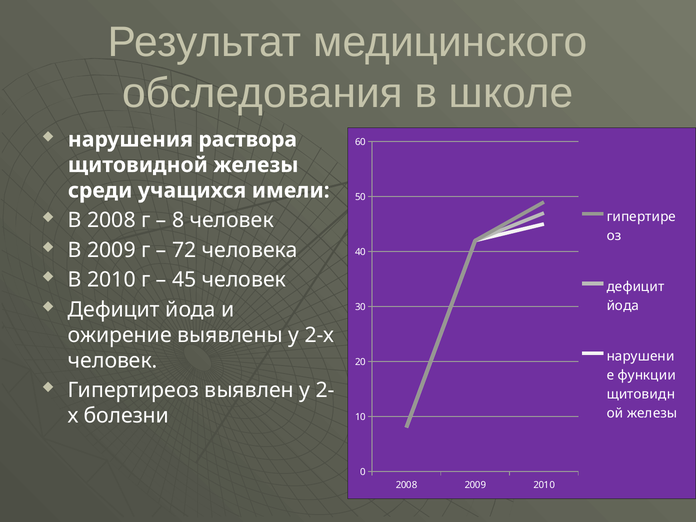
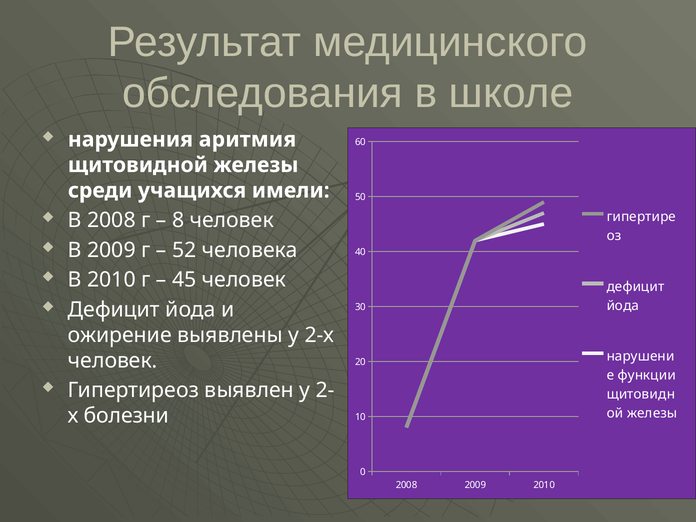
раствора: раствора -> аритмия (247, 140)
72: 72 -> 52 (184, 250)
